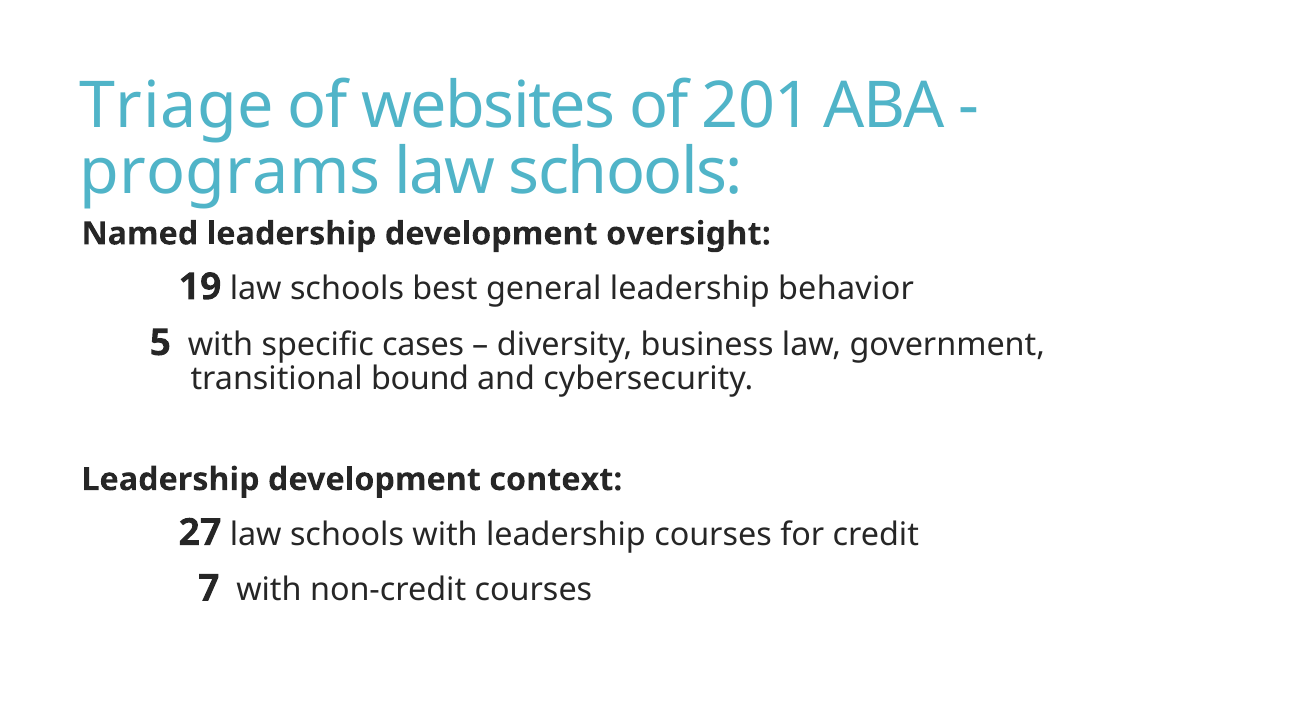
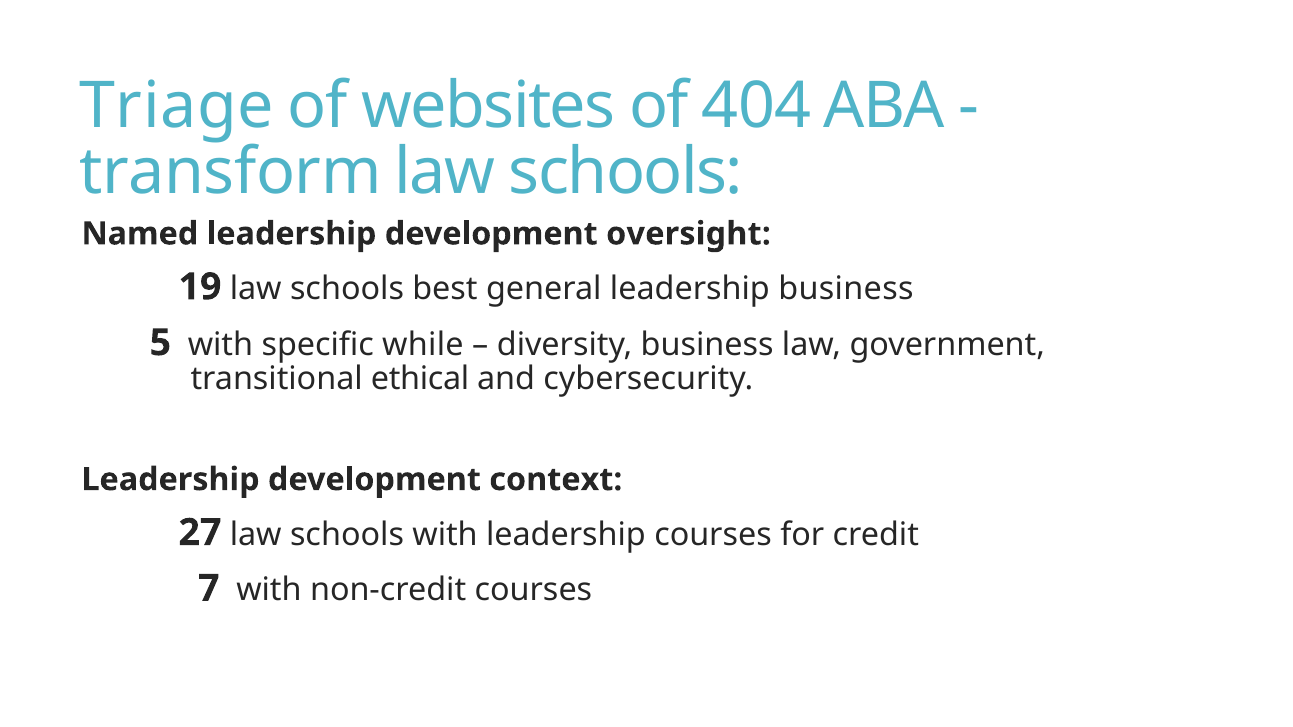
201: 201 -> 404 (757, 106)
programs: programs -> transform (230, 172)
leadership behavior: behavior -> business (846, 289)
cases: cases -> while (423, 345)
bound: bound -> ethical (420, 379)
